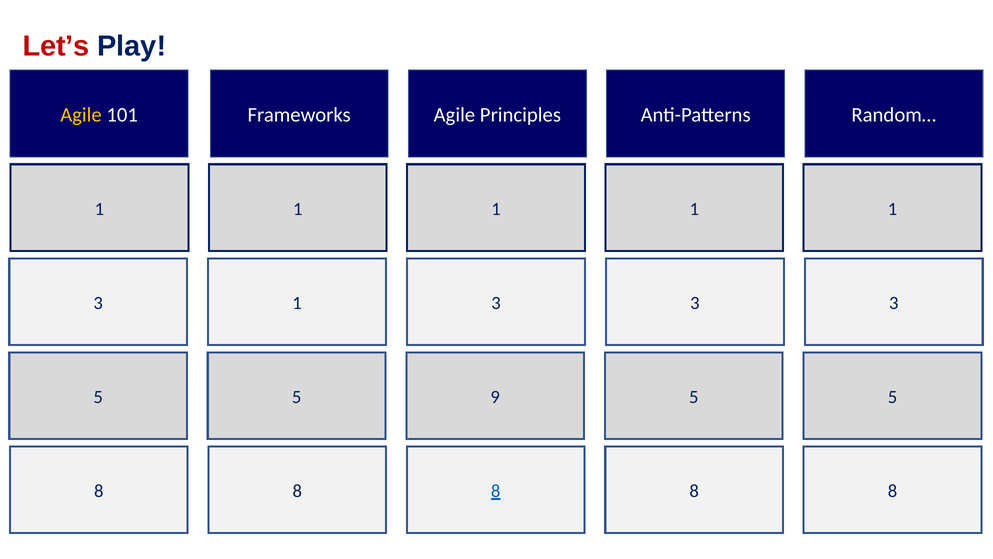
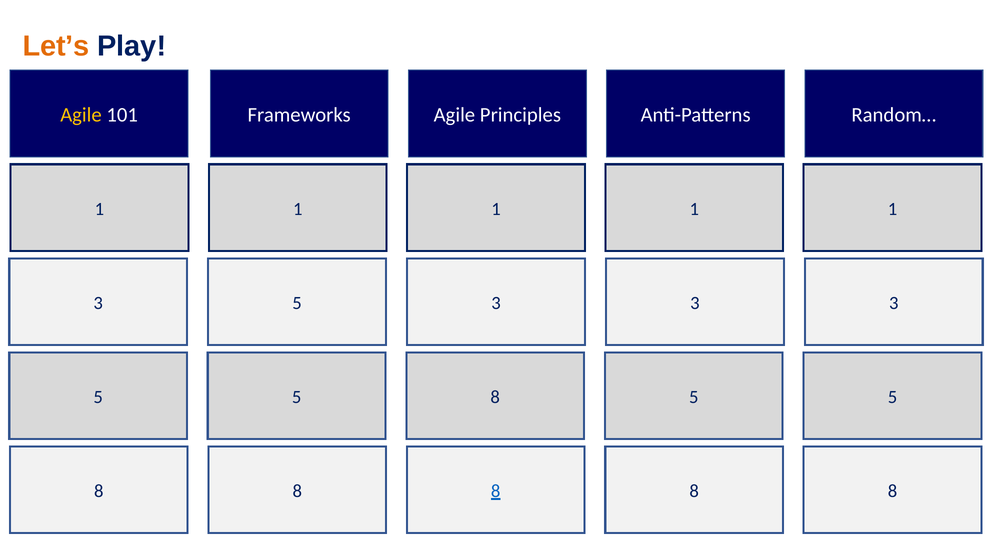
Let’s colour: red -> orange (56, 46)
1: 1 -> 5 (297, 303)
5 9: 9 -> 8 (495, 397)
